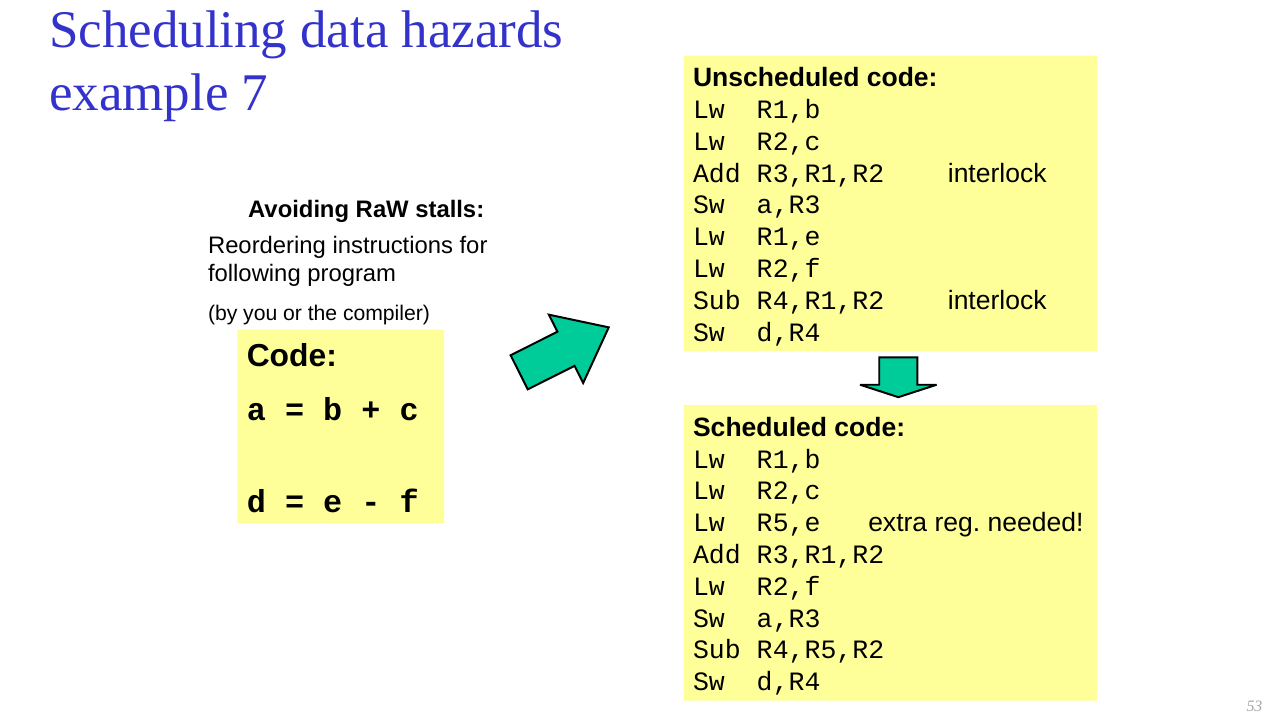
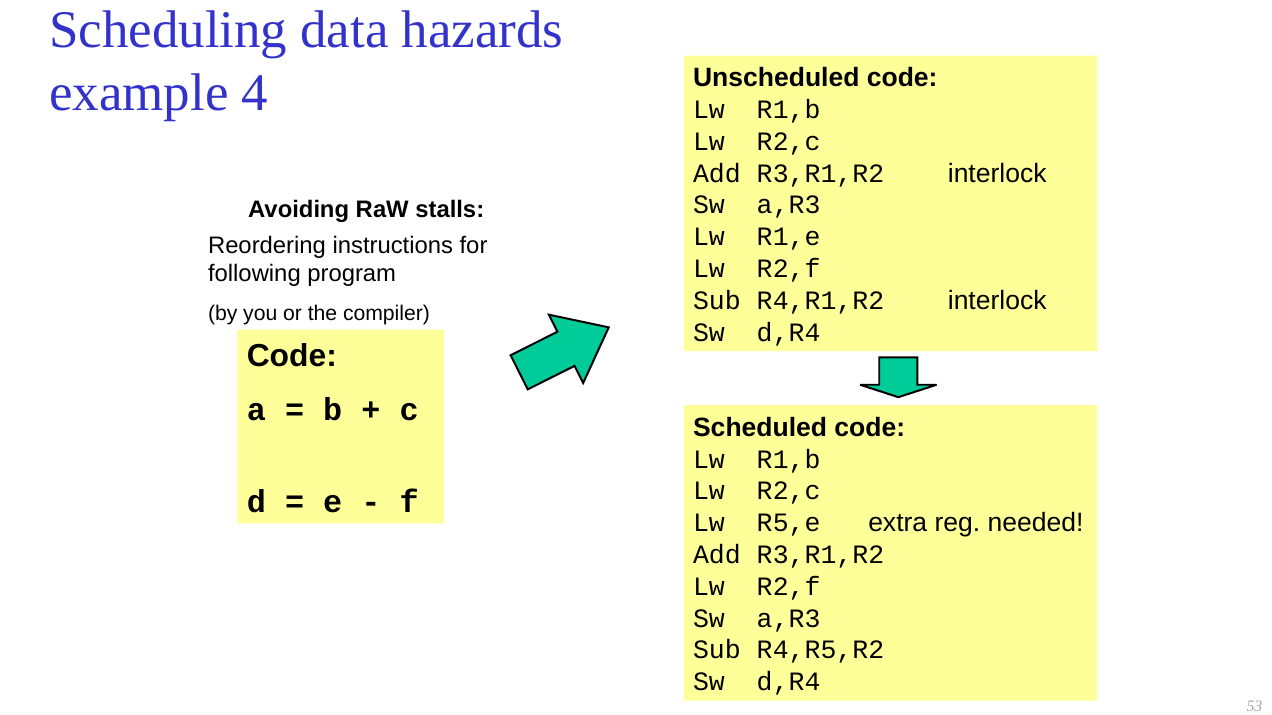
7: 7 -> 4 (255, 93)
